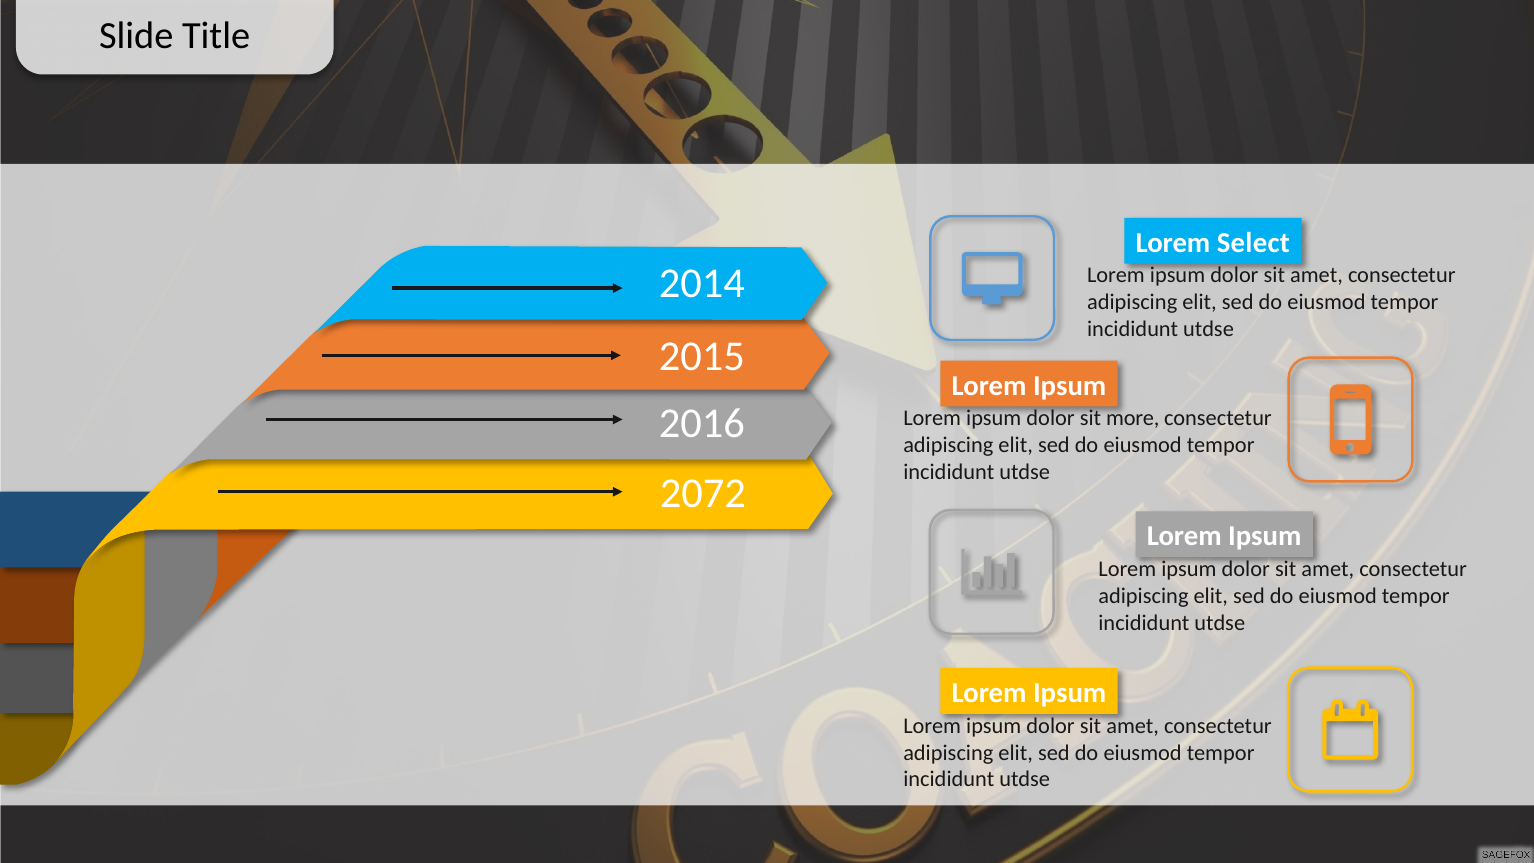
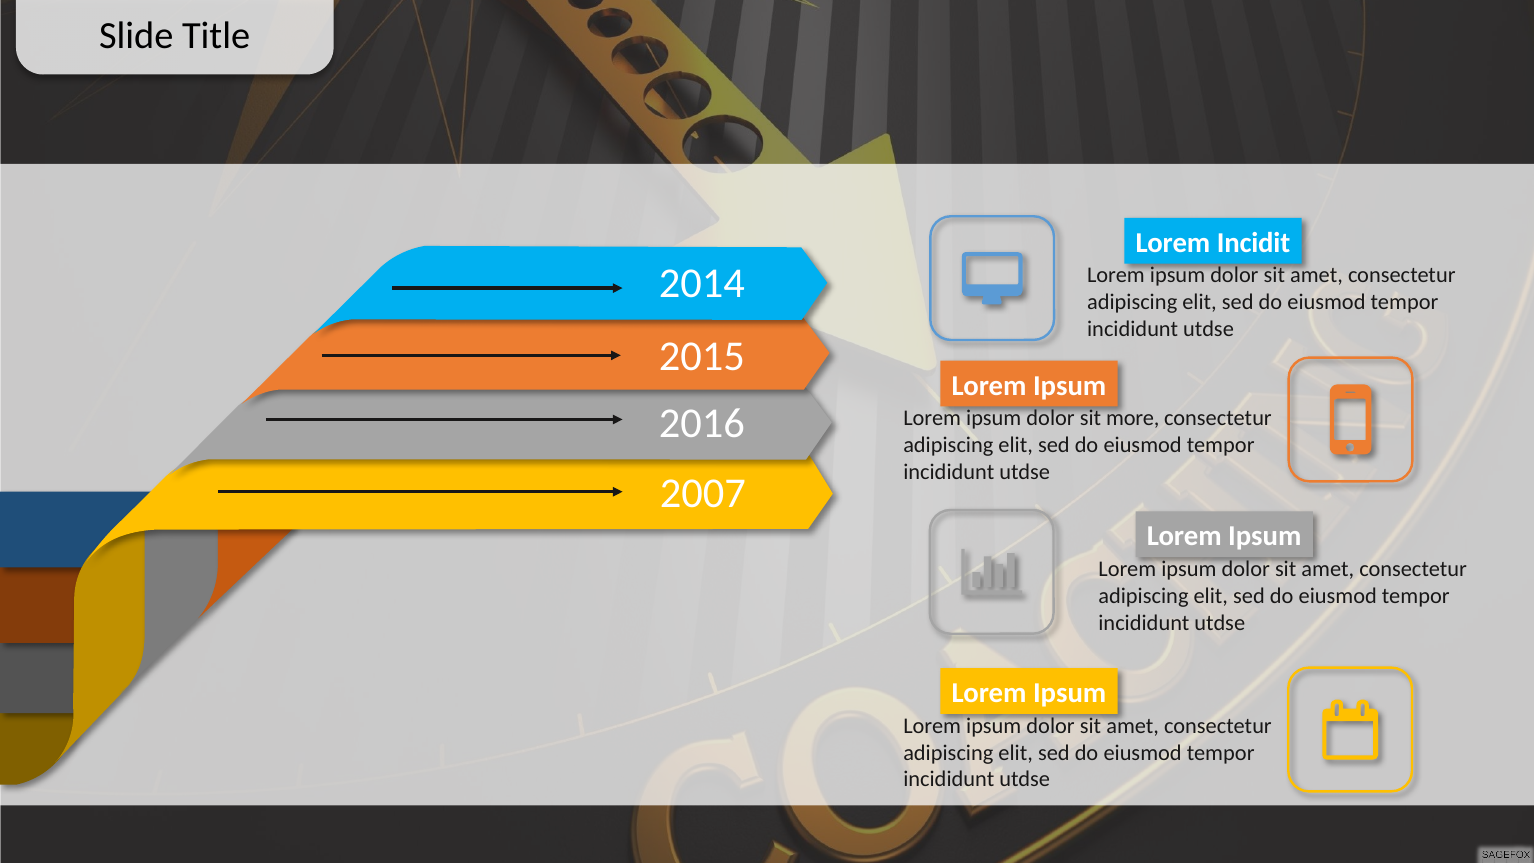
Select: Select -> Incidit (1254, 243)
2072: 2072 -> 2007 (703, 493)
